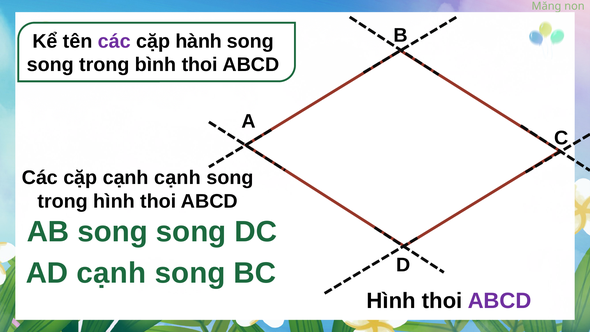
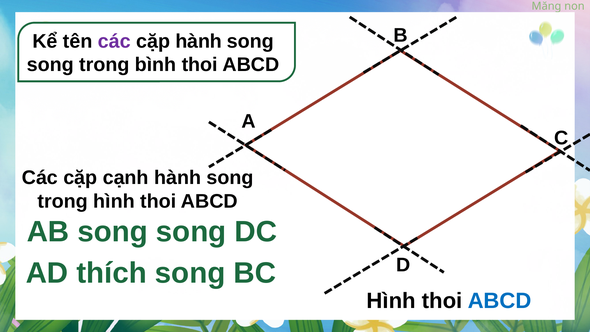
cạnh cạnh: cạnh -> hành (178, 178)
AD cạnh: cạnh -> thích (112, 273)
ABCD colour: purple -> blue (500, 301)
